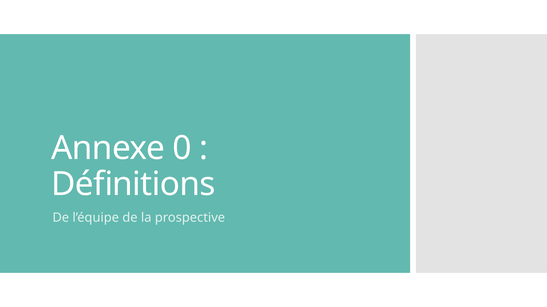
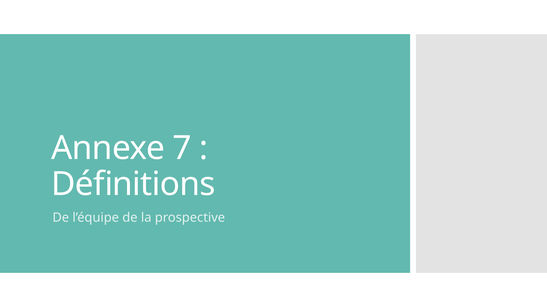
0: 0 -> 7 (182, 148)
